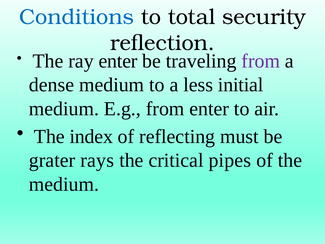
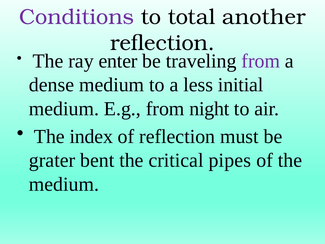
Conditions colour: blue -> purple (77, 17)
security: security -> another (264, 17)
from enter: enter -> night (209, 109)
of reflecting: reflecting -> reflection (177, 136)
rays: rays -> bent (97, 160)
